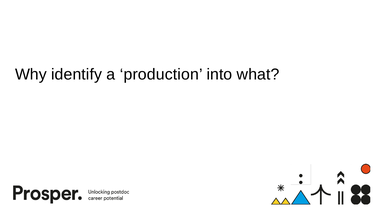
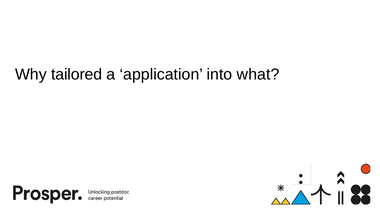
identify: identify -> tailored (77, 74)
production: production -> application (161, 74)
